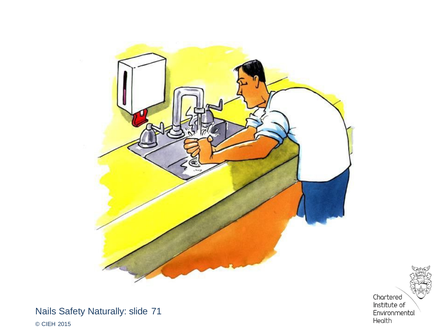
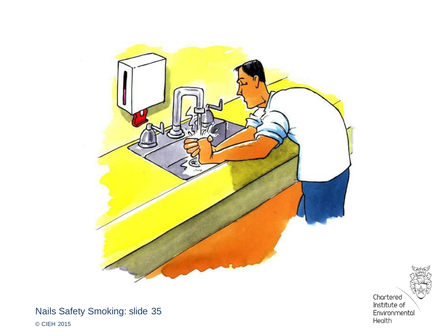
Naturally: Naturally -> Smoking (107, 311)
71: 71 -> 35 (156, 311)
